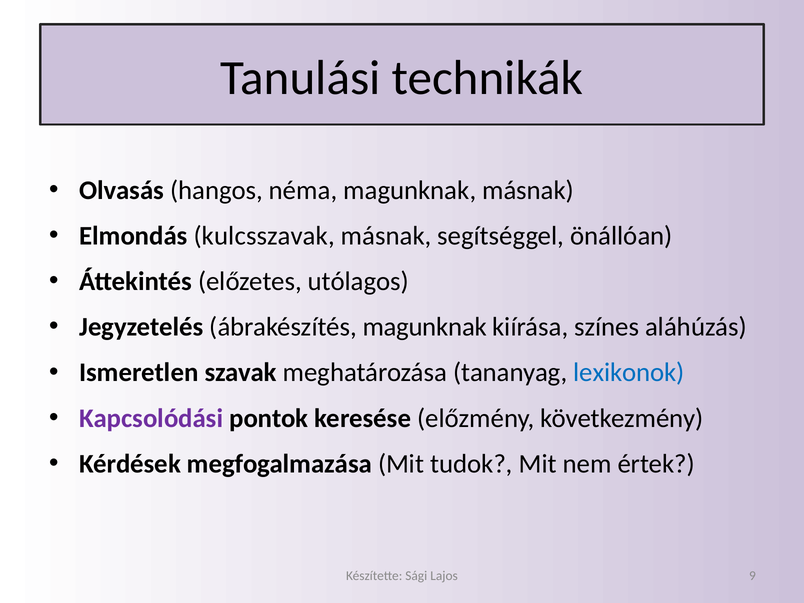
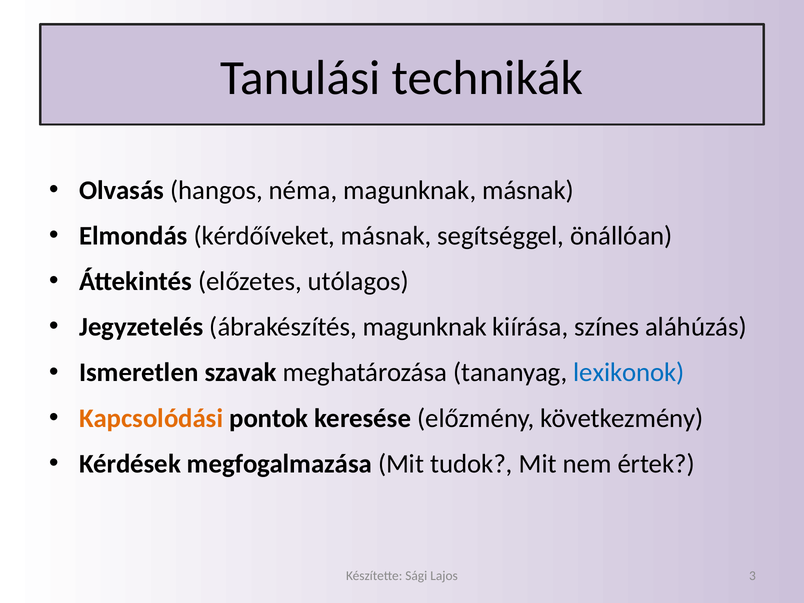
kulcsszavak: kulcsszavak -> kérdőíveket (264, 236)
Kapcsolódási colour: purple -> orange (151, 418)
9: 9 -> 3 (752, 576)
